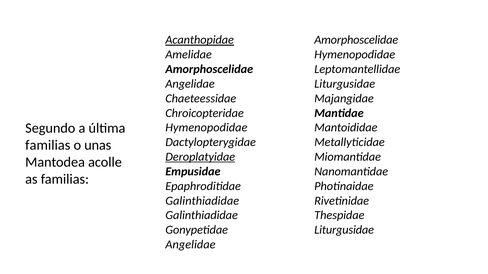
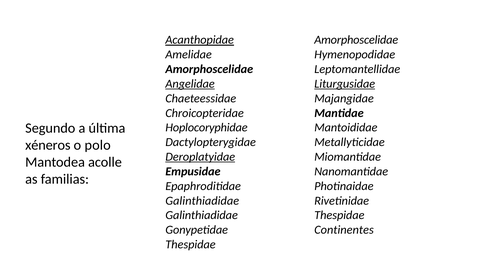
Angelidae underline: none -> present (190, 84)
Liturgusidae underline: none -> present (345, 84)
Hymenopodidae: Hymenopodidae -> Hoplocoryphidae (207, 128)
familias: familias -> xéneros (48, 145)
unas: unas -> polo (98, 145)
Liturgusidae: Liturgusidae -> Continentes (344, 230)
Angelidae: Angelidae -> Thespidae (191, 245)
